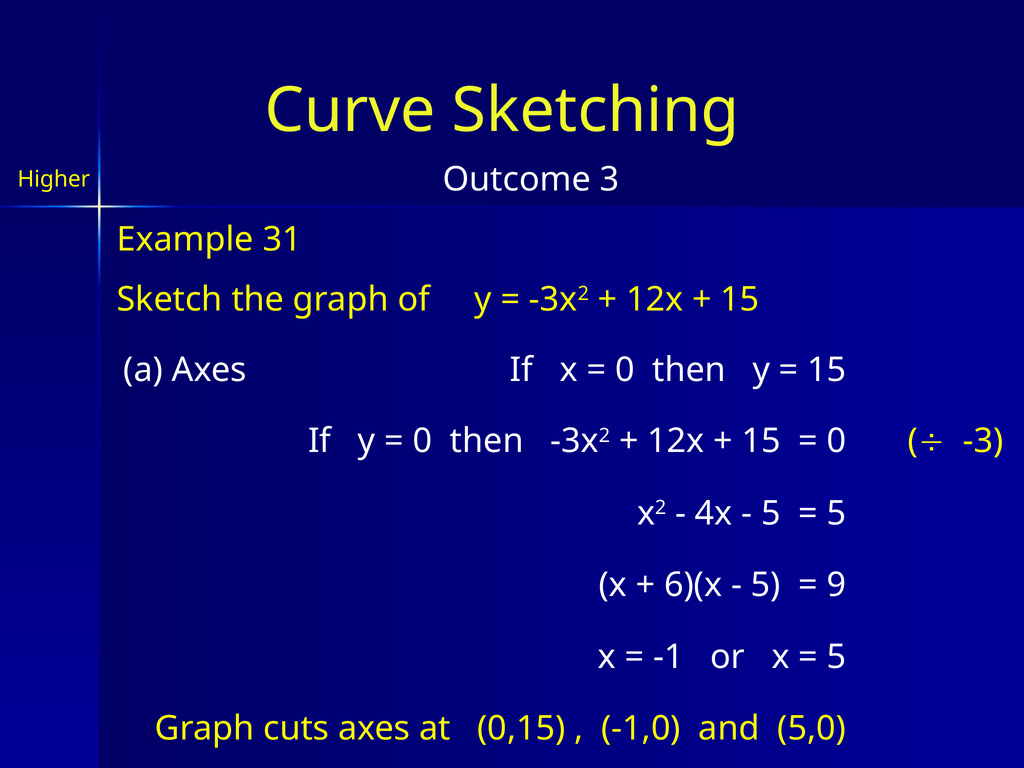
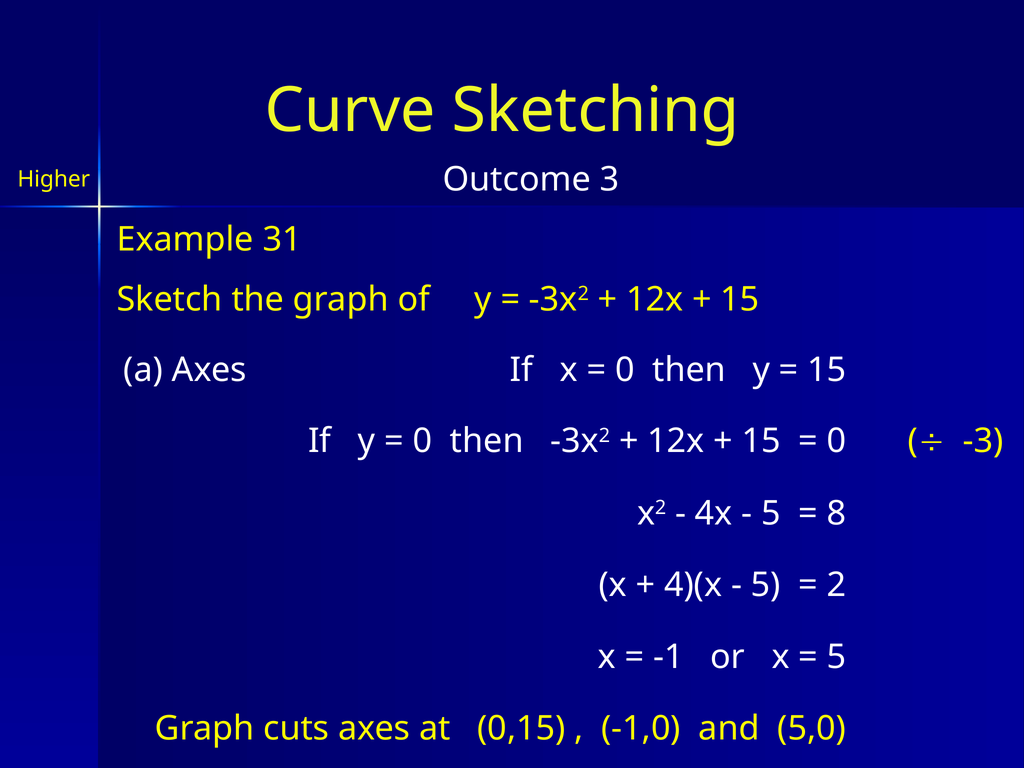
5: 5 -> 8 (837, 513)
6)(x: 6)(x -> 4)(x (693, 585)
9: 9 -> 2 (837, 585)
